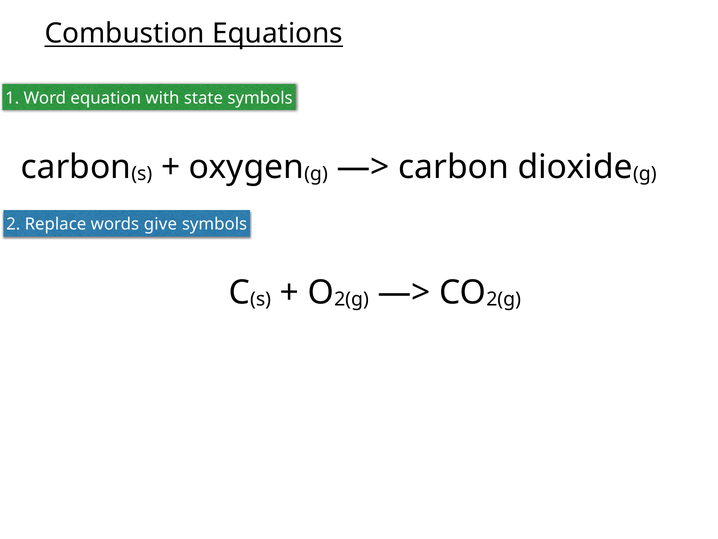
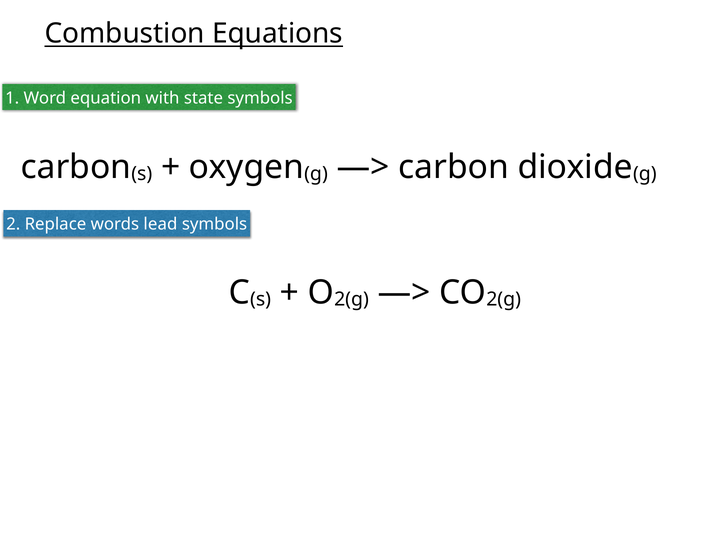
give: give -> lead (160, 224)
